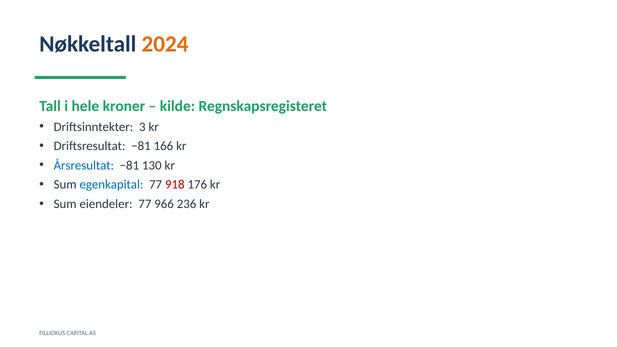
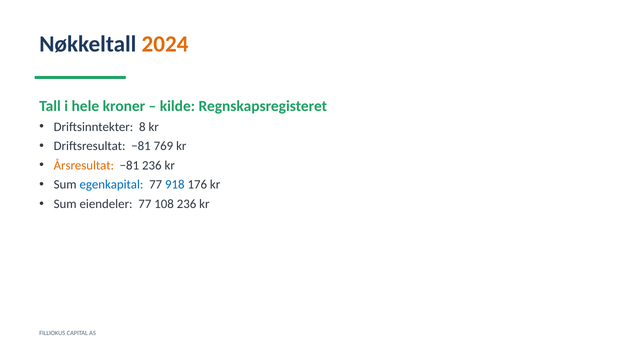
3: 3 -> 8 (142, 127)
166: 166 -> 769 (163, 146)
Årsresultat colour: blue -> orange (84, 165)
−81 130: 130 -> 236 (152, 165)
918 colour: red -> blue (175, 185)
966: 966 -> 108 (164, 204)
